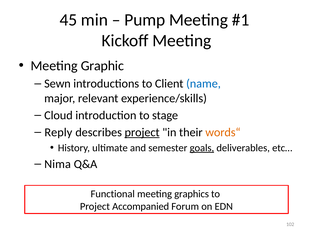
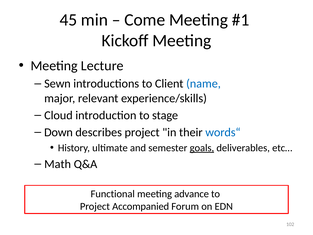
Pump: Pump -> Come (145, 20)
Graphic: Graphic -> Lecture (102, 66)
Reply: Reply -> Down (58, 132)
project underline: present -> none (142, 132)
words“ colour: orange -> blue (223, 132)
Nima: Nima -> Math (58, 164)
graphics: graphics -> advance (192, 194)
